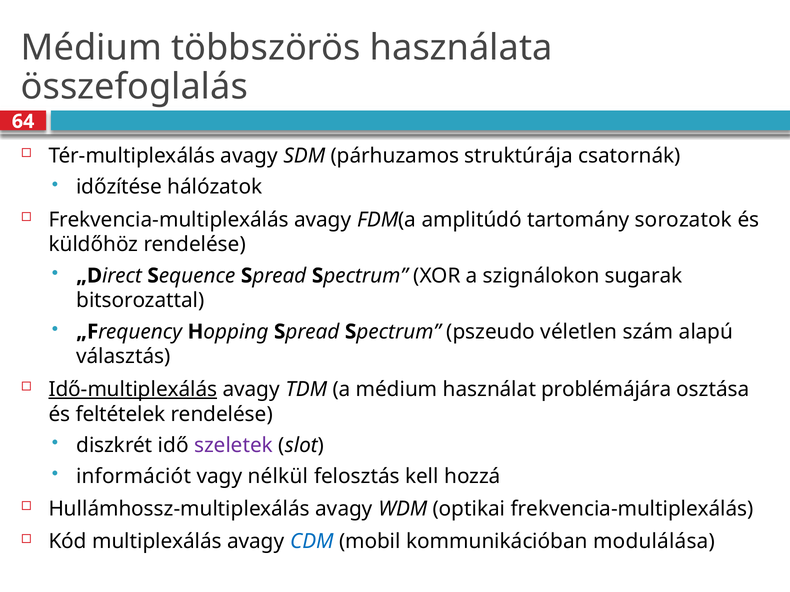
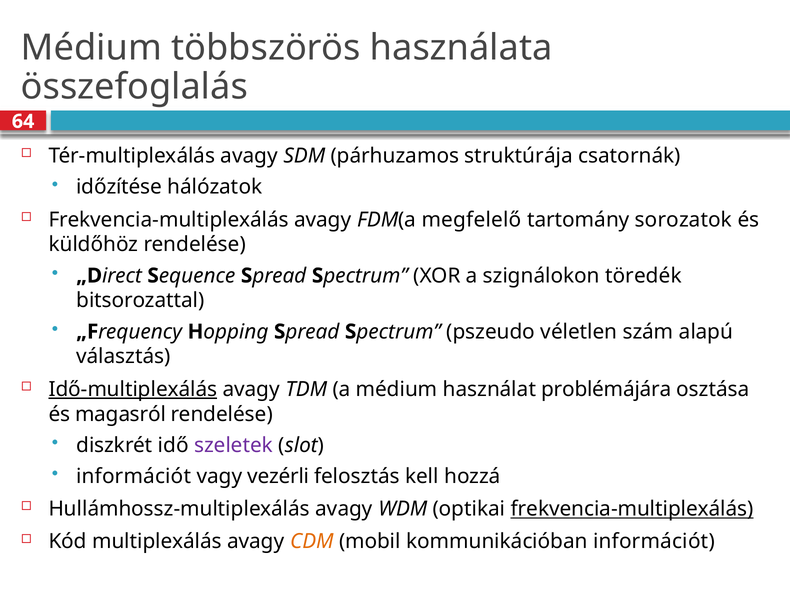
amplitúdó: amplitúdó -> megfelelő (472, 220)
sugarak: sugarak -> töredék (643, 276)
feltételek: feltételek -> magasról (121, 415)
nélkül: nélkül -> vezérli (278, 477)
frekvencia-multiplexálás underline: none -> present (632, 509)
CDM colour: blue -> orange (312, 542)
kommunikációban modulálása: modulálása -> információt (654, 542)
